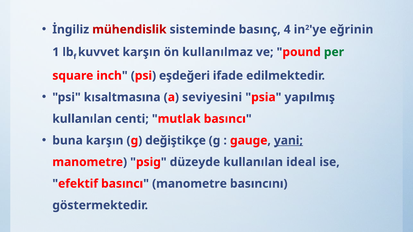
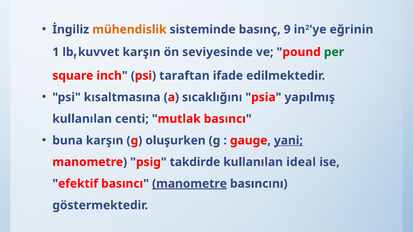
mühendislik colour: red -> orange (129, 30)
4: 4 -> 9 (287, 30)
kullanılmaz: kullanılmaz -> seviyesinde (217, 52)
eşdeğeri: eşdeğeri -> taraftan (184, 76)
seviyesini: seviyesini -> sıcaklığını (212, 97)
değiştikçe: değiştikçe -> oluşurken (175, 141)
düzeyde: düzeyde -> takdirde (195, 162)
manometre underline: none -> present (189, 184)
